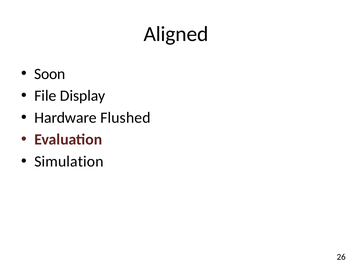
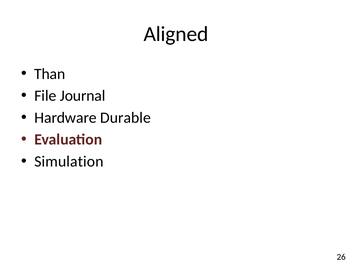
Soon: Soon -> Than (50, 74)
Display: Display -> Journal (83, 96)
Flushed: Flushed -> Durable (125, 118)
